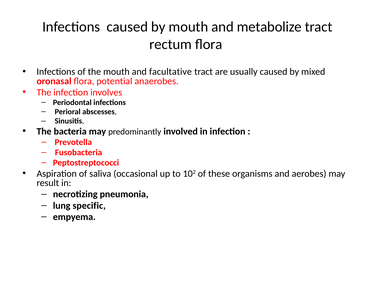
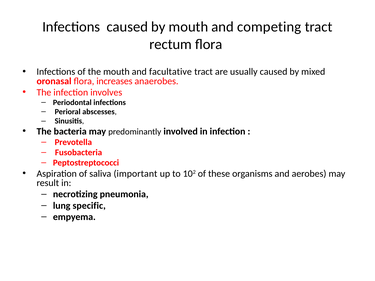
metabolize: metabolize -> competing (269, 27)
potential: potential -> increases (114, 81)
occasional: occasional -> important (135, 174)
